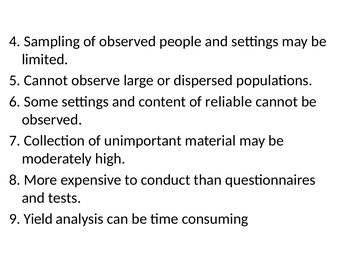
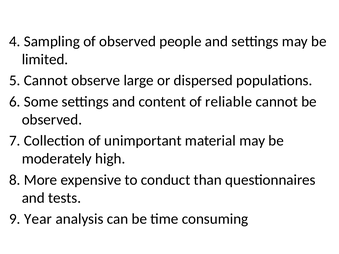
Yield: Yield -> Year (38, 219)
